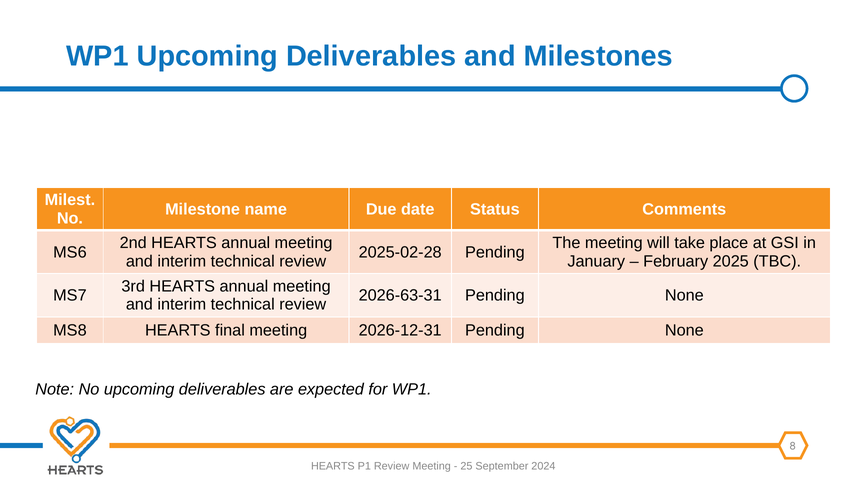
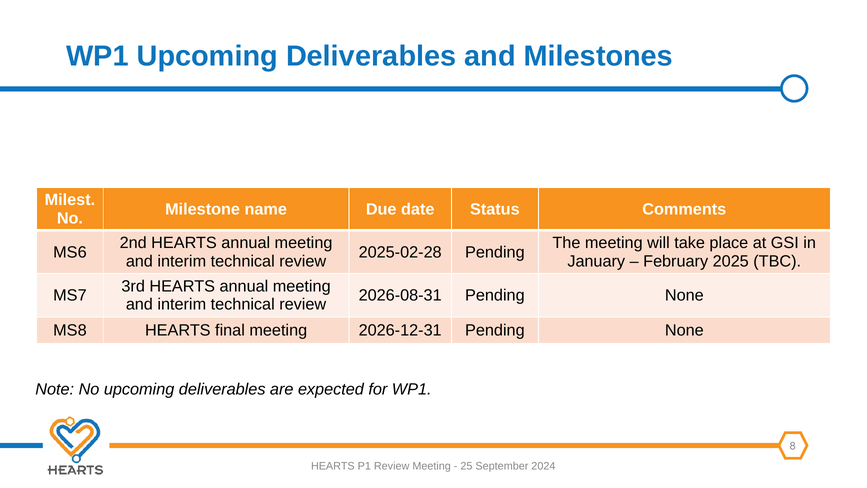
2026-63-31: 2026-63-31 -> 2026-08-31 (400, 295)
